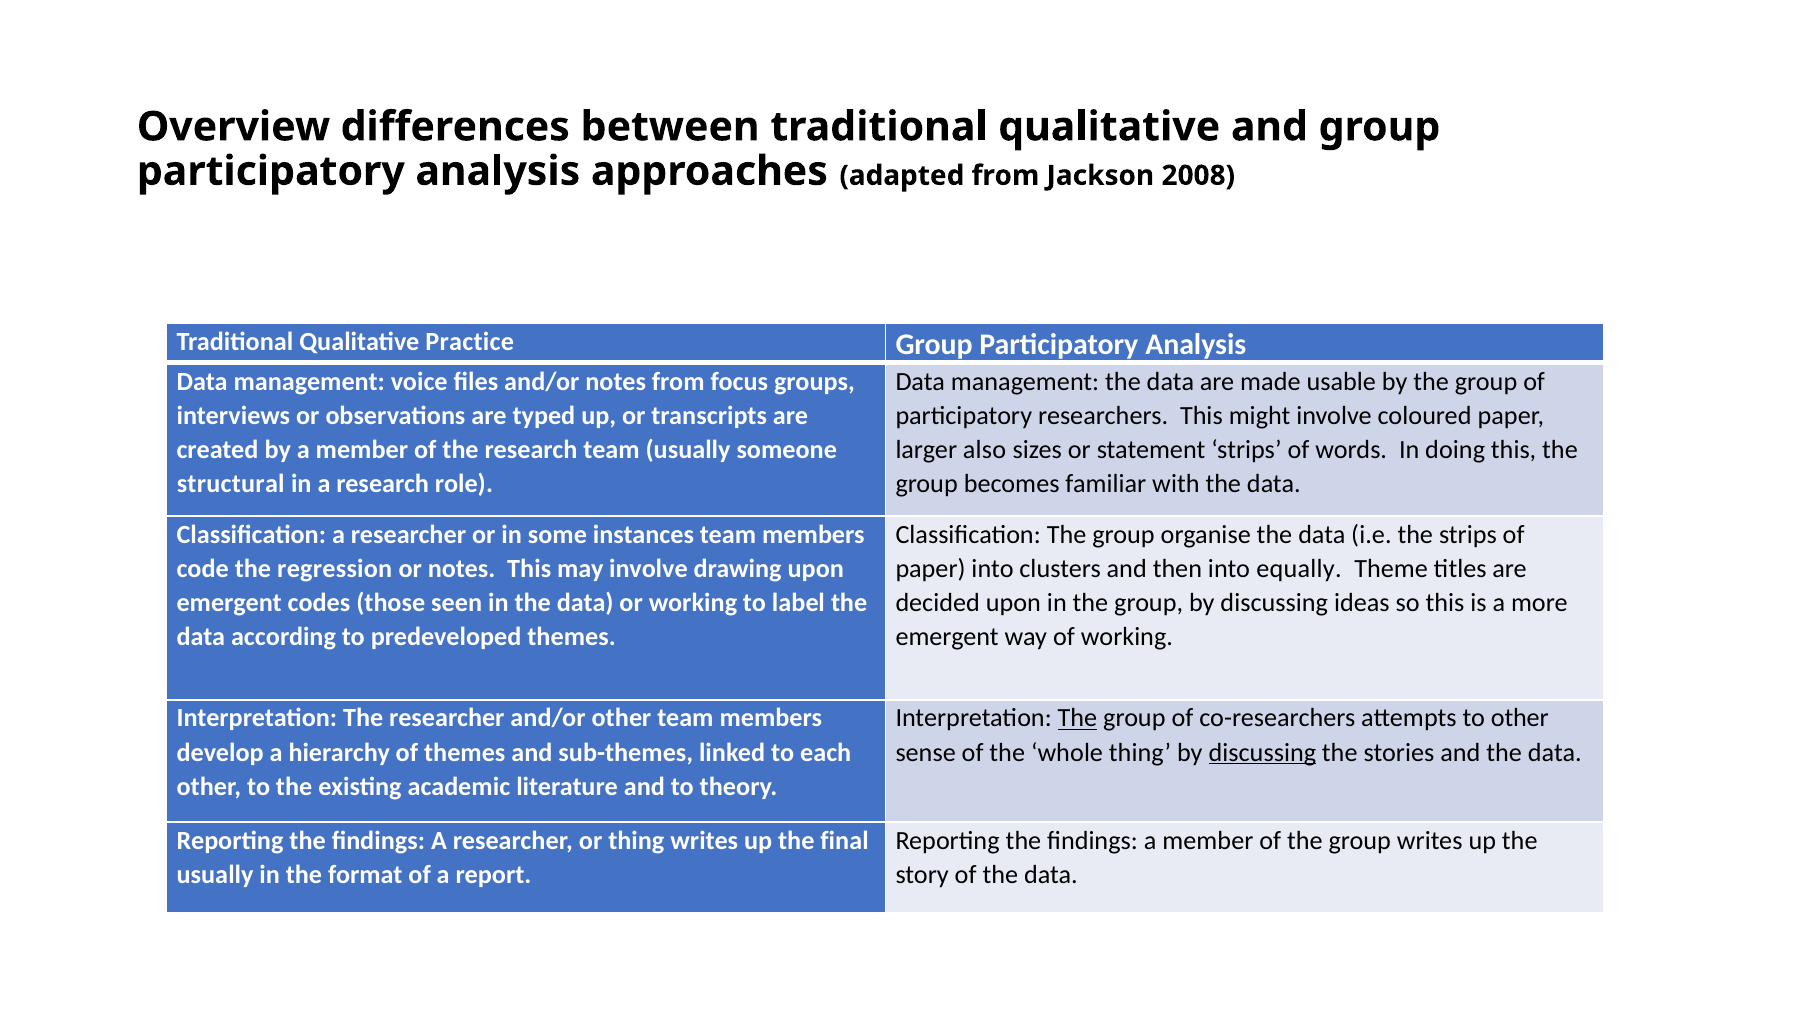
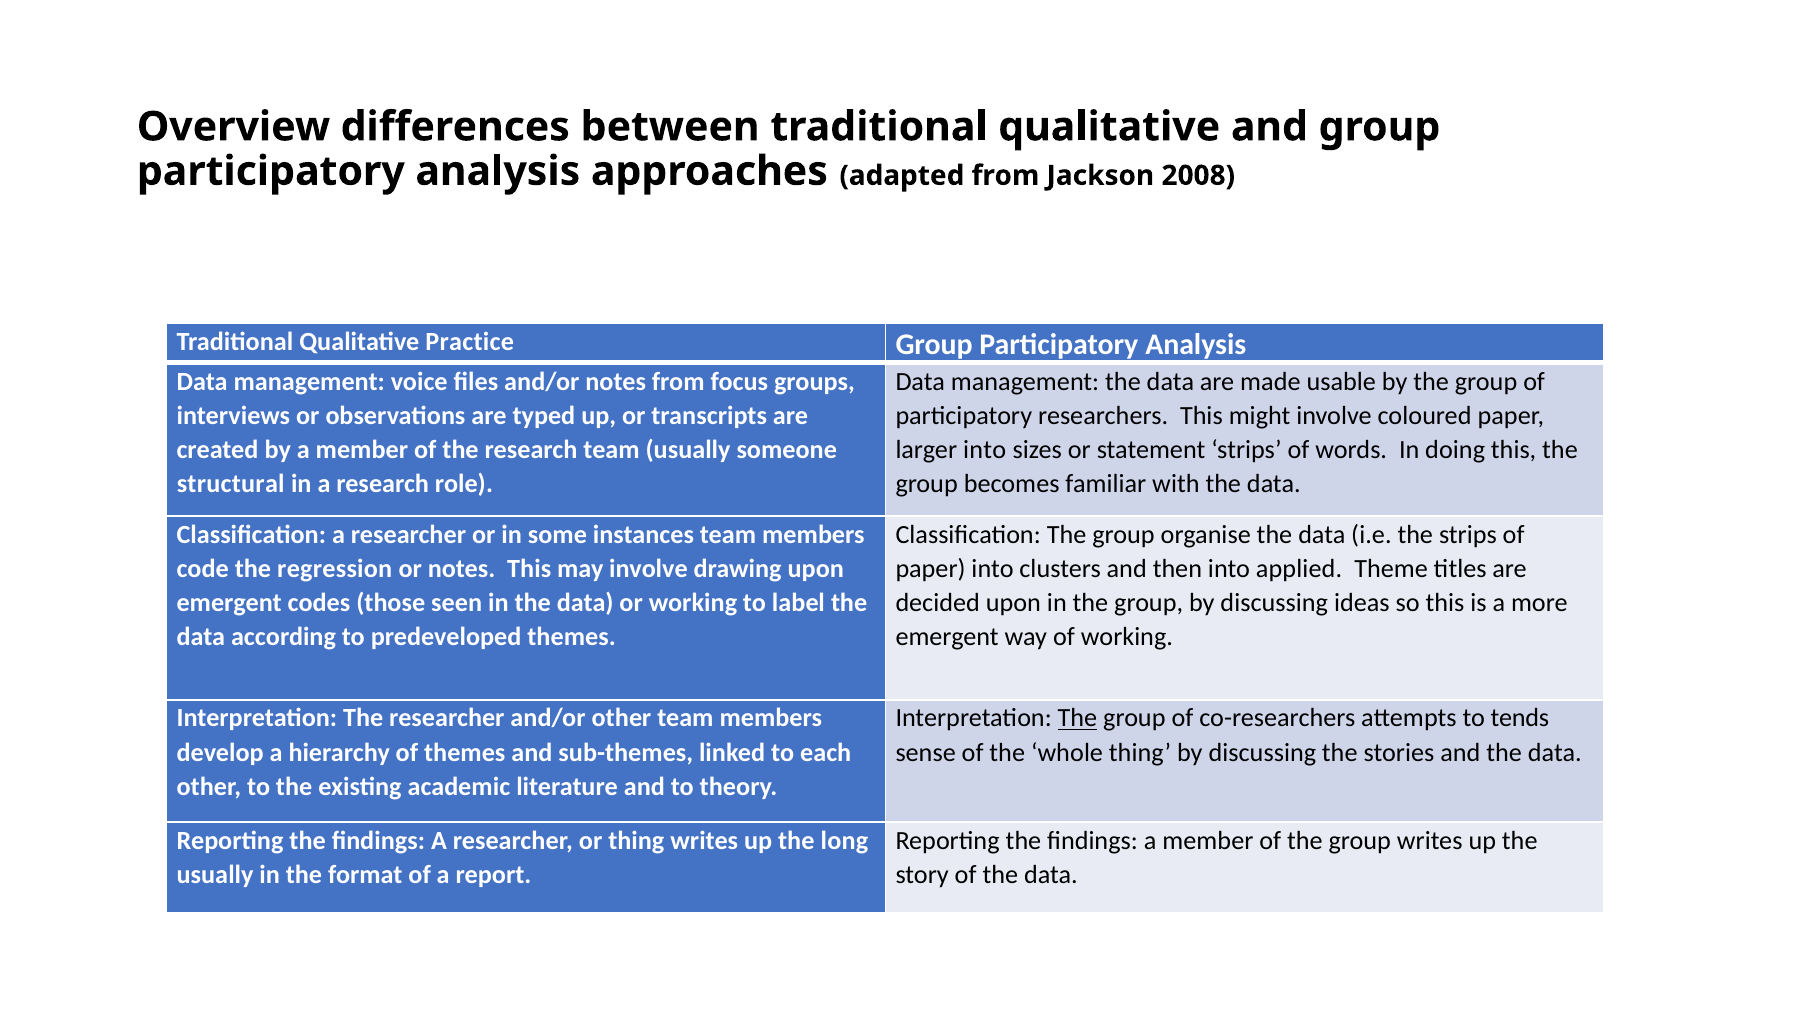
larger also: also -> into (985, 449)
equally: equally -> applied (1299, 568)
to other: other -> tends (1520, 718)
discussing underline: present -> none (1262, 752)
final: final -> long (845, 840)
